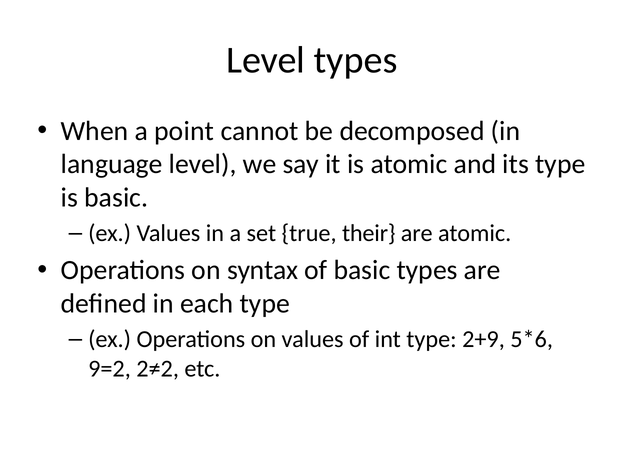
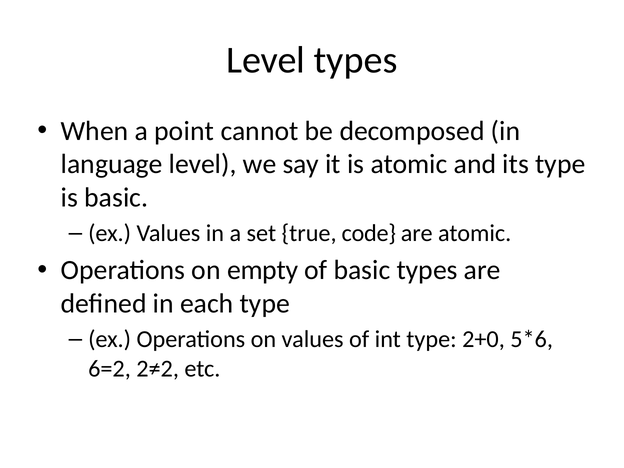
their: their -> code (369, 233)
syntax: syntax -> empty (263, 270)
2+9: 2+9 -> 2+0 (483, 339)
9=2: 9=2 -> 6=2 (109, 369)
